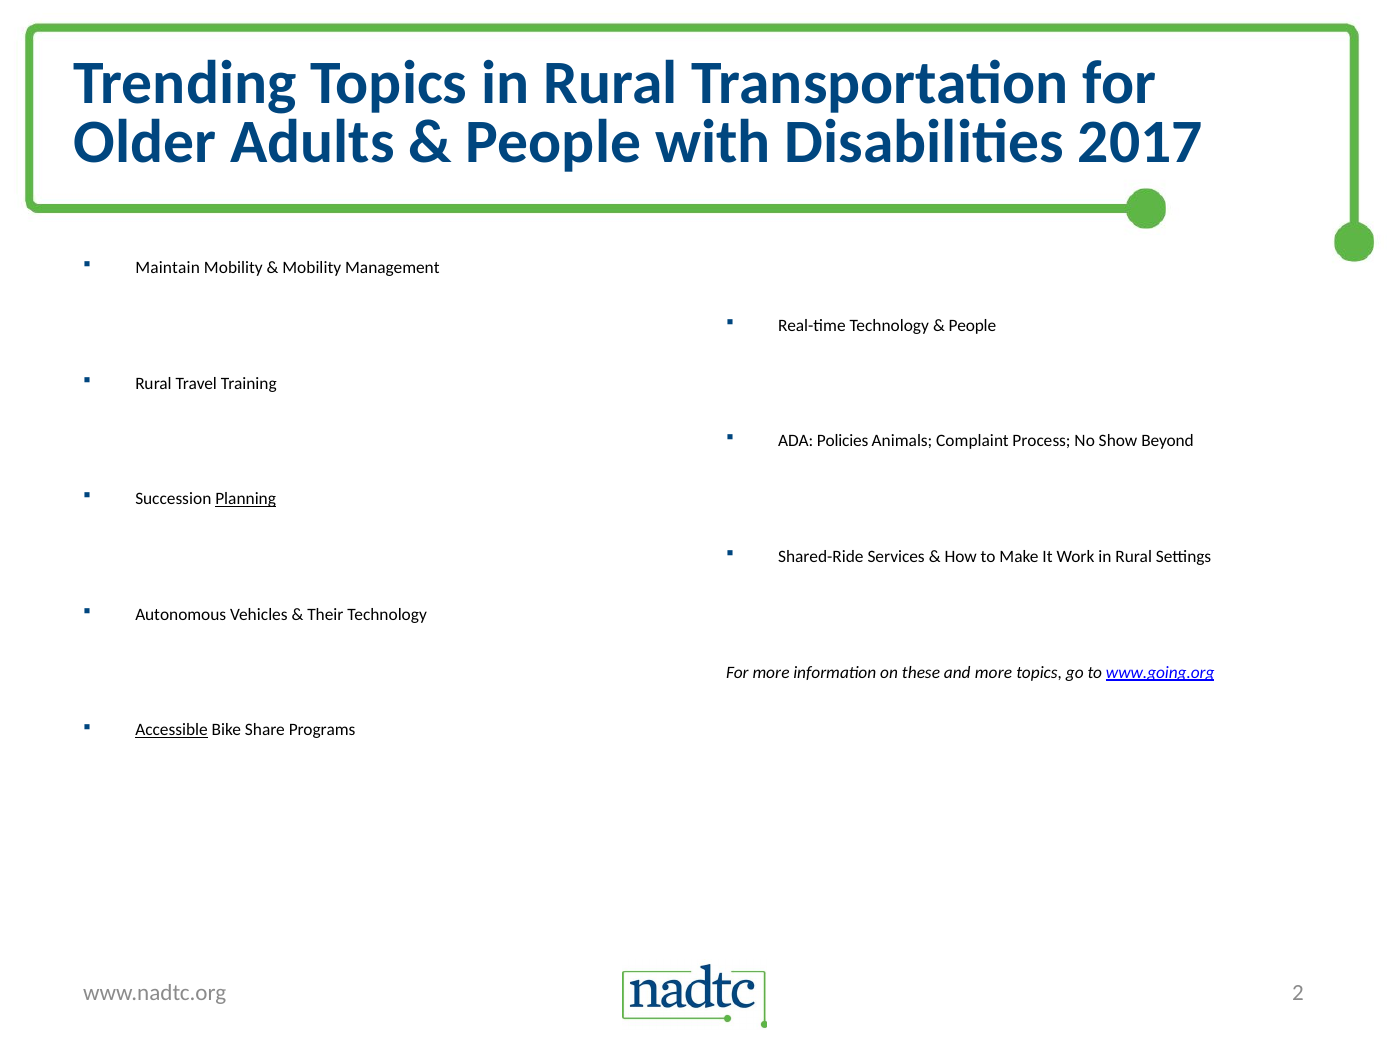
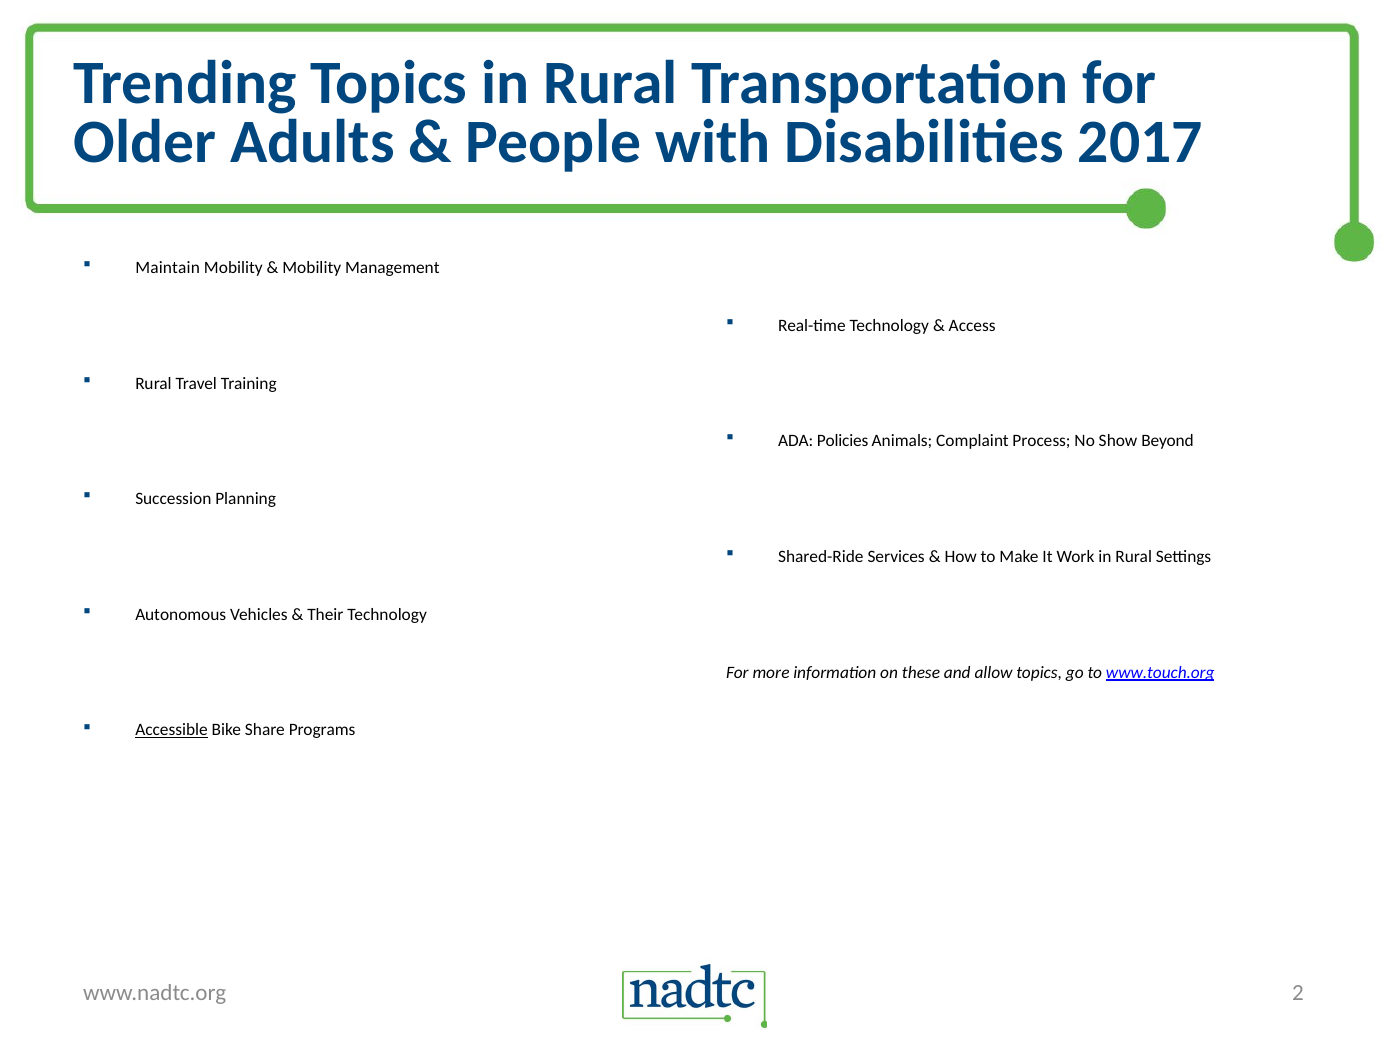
People: People -> Access (972, 326)
Planning underline: present -> none (246, 499)
and more: more -> allow (994, 673)
www.going.org: www.going.org -> www.touch.org (1160, 673)
